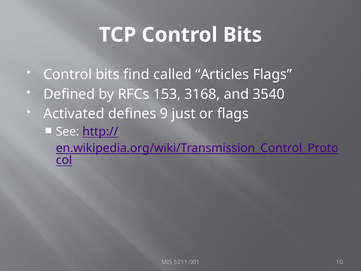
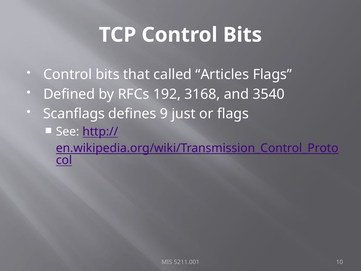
find: find -> that (137, 74)
153: 153 -> 192 (167, 94)
Activated: Activated -> Scanflags (74, 114)
